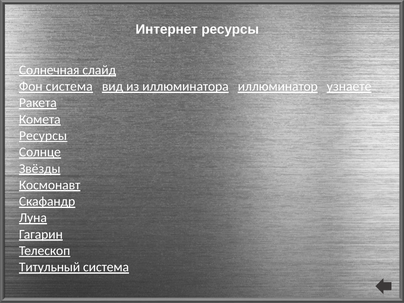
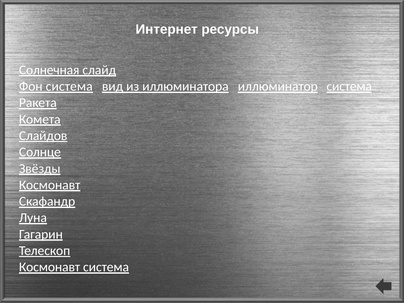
иллюминатор узнаете: узнаете -> система (349, 86)
Ресурсы: Ресурсы -> Слайдов (43, 136)
Титульный: Титульный -> Космонавт (50, 267)
